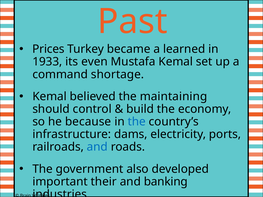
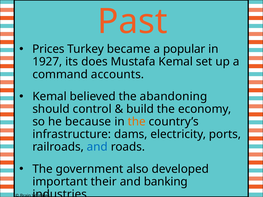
learned: learned -> popular (184, 49)
1933: 1933 -> 1927 (47, 62)
even: even -> does (94, 62)
shortage: shortage -> accounts (118, 74)
maintaining: maintaining -> abandoning (174, 97)
the colour: blue -> orange (137, 122)
